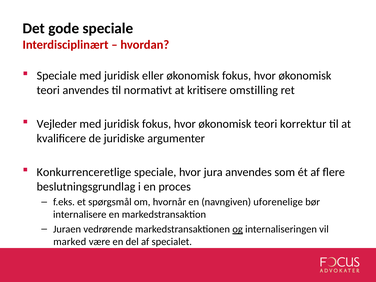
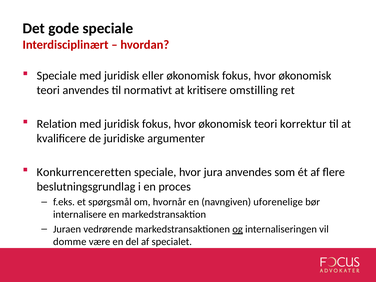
Vejleder: Vejleder -> Relation (57, 124)
Konkurrenceretlige: Konkurrenceretlige -> Konkurrenceretten (84, 172)
marked: marked -> domme (70, 242)
